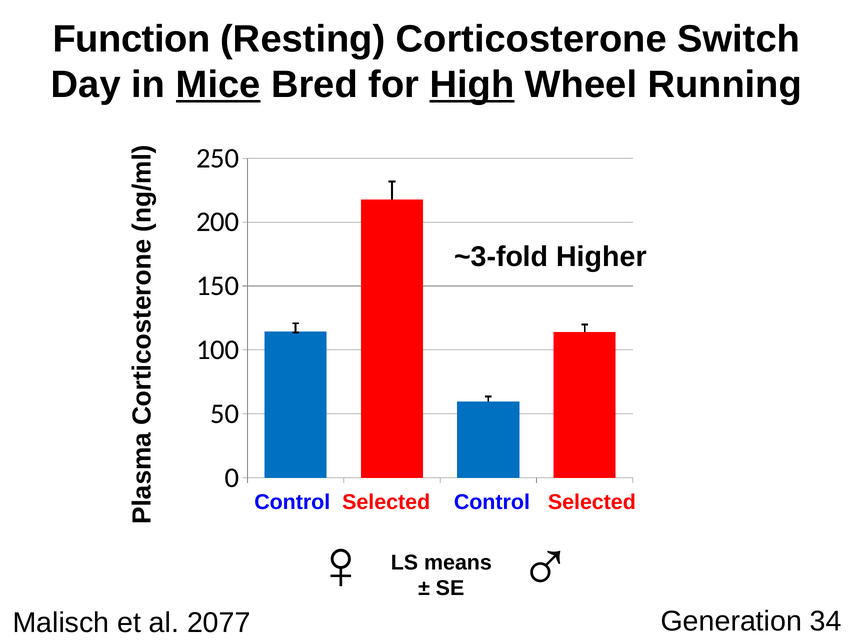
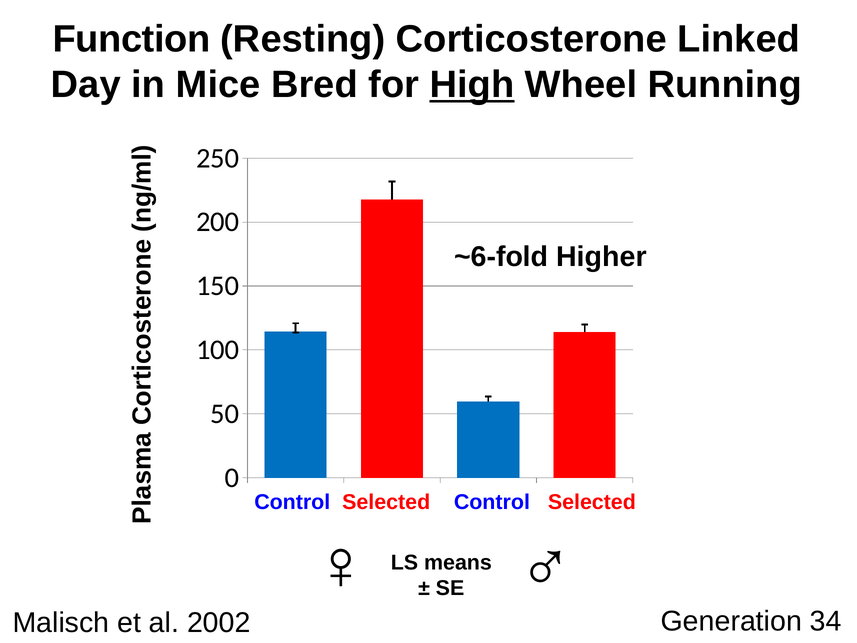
Switch: Switch -> Linked (739, 39)
Mice underline: present -> none (218, 85)
~3-fold: ~3-fold -> ~6-fold (501, 257)
2077: 2077 -> 2002 (219, 623)
